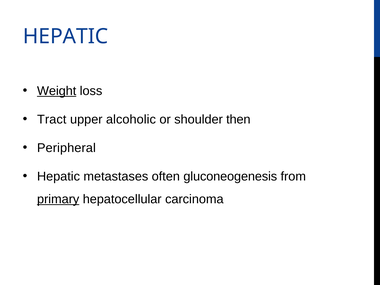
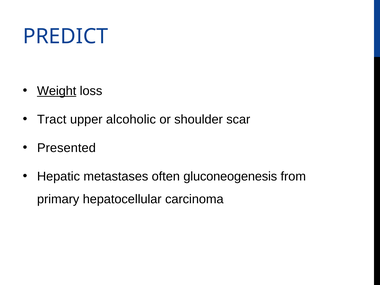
HEPATIC: HEPATIC -> PREDICT (65, 36)
then: then -> scar (238, 119)
Peripheral: Peripheral -> Presented (66, 148)
primary underline: present -> none (58, 199)
